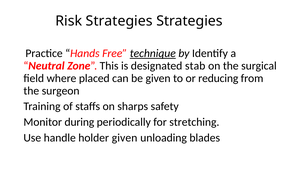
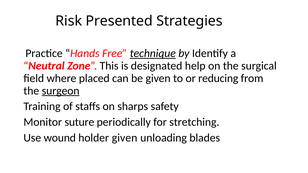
Risk Strategies: Strategies -> Presented (119, 21)
stab: stab -> help (195, 66)
surgeon underline: none -> present (61, 91)
during: during -> suture (79, 122)
handle: handle -> wound (60, 138)
